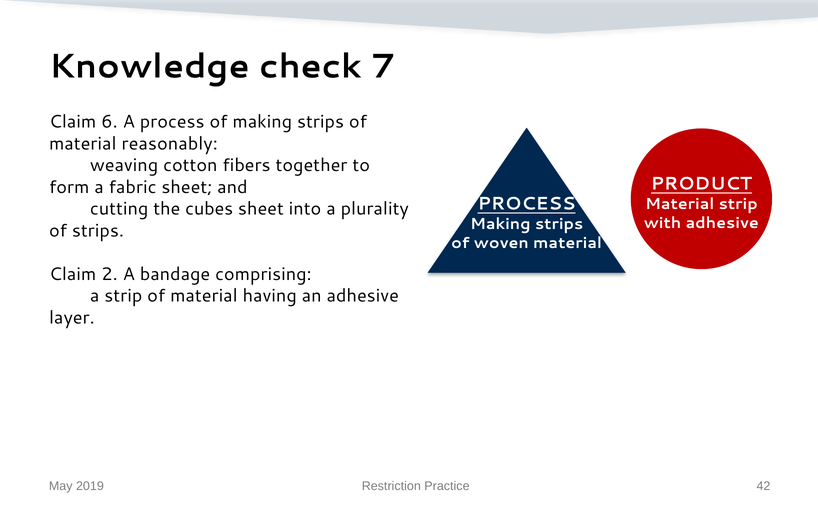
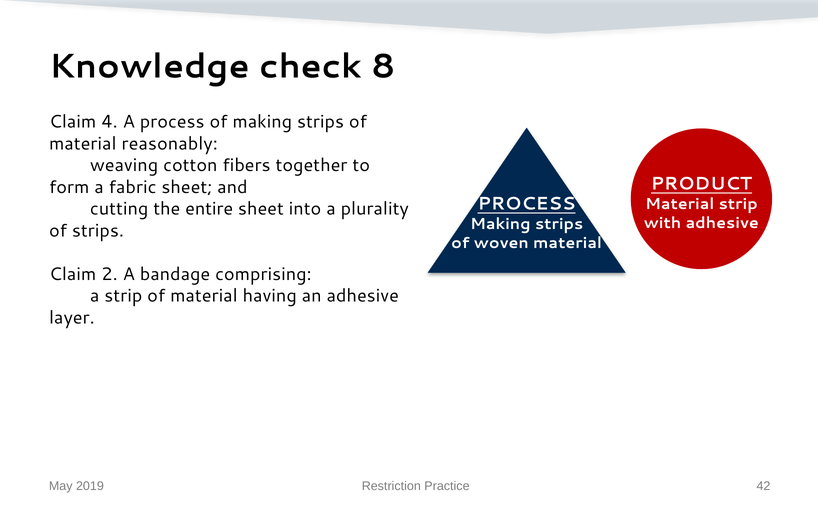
7: 7 -> 8 (383, 66)
6: 6 -> 4 (109, 122)
cubes: cubes -> entire (209, 209)
